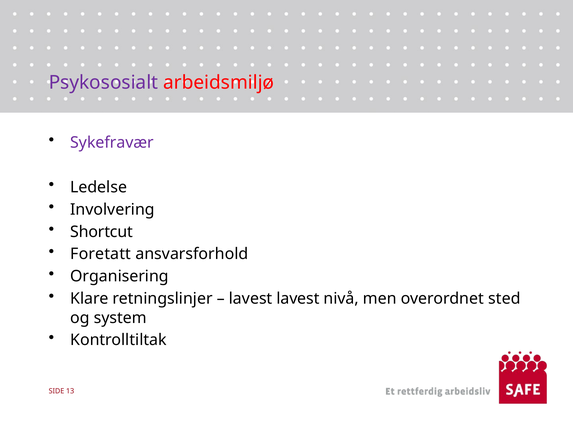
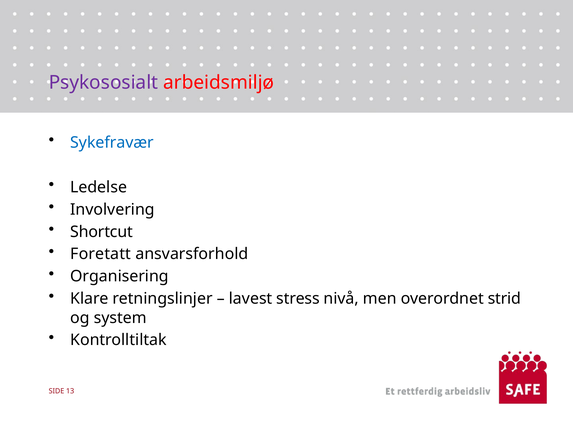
Sykefravær colour: purple -> blue (112, 142)
lavest lavest: lavest -> stress (298, 298)
sted: sted -> strid (504, 298)
